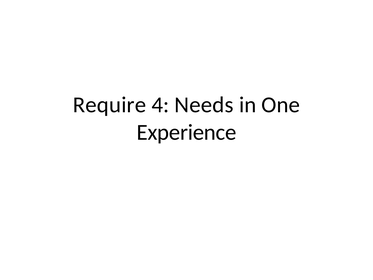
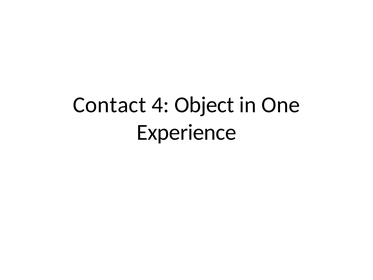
Require: Require -> Contact (109, 105)
Needs: Needs -> Object (204, 105)
